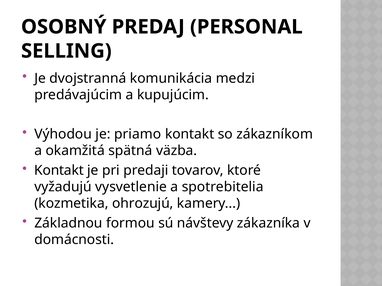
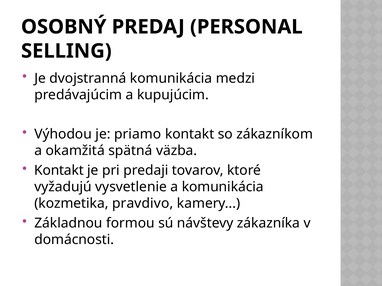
a spotrebitelia: spotrebitelia -> komunikácia (223, 187)
ohrozujú: ohrozujú -> pravdivo (143, 204)
